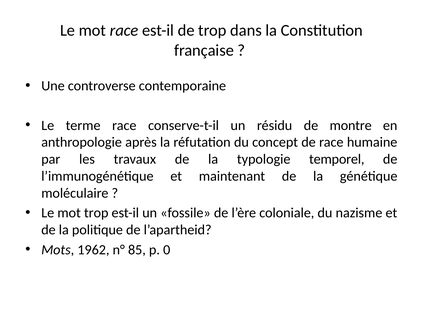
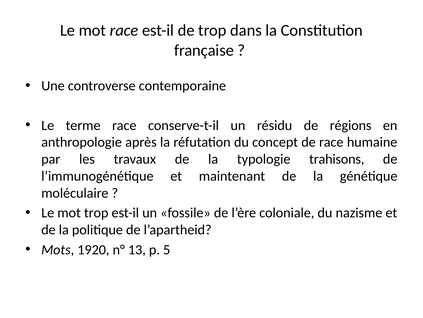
montre: montre -> régions (351, 125)
temporel: temporel -> trahisons (337, 159)
1962: 1962 -> 1920 (93, 249)
85: 85 -> 13 (137, 249)
0: 0 -> 5 (167, 249)
